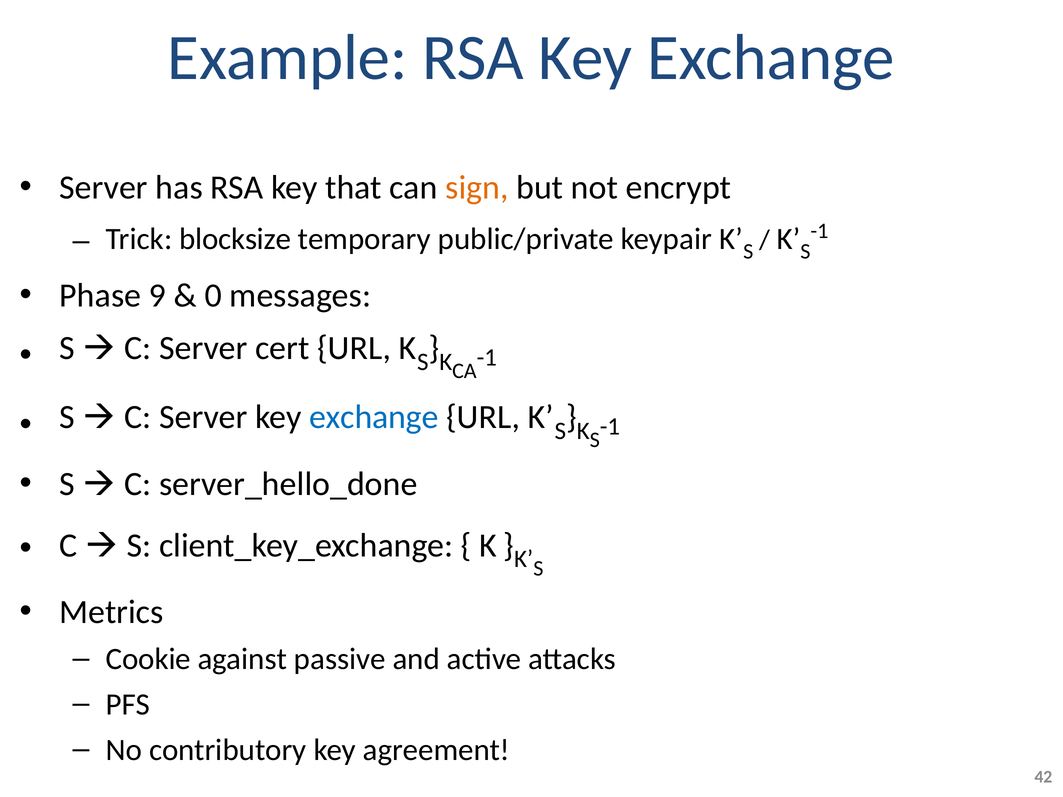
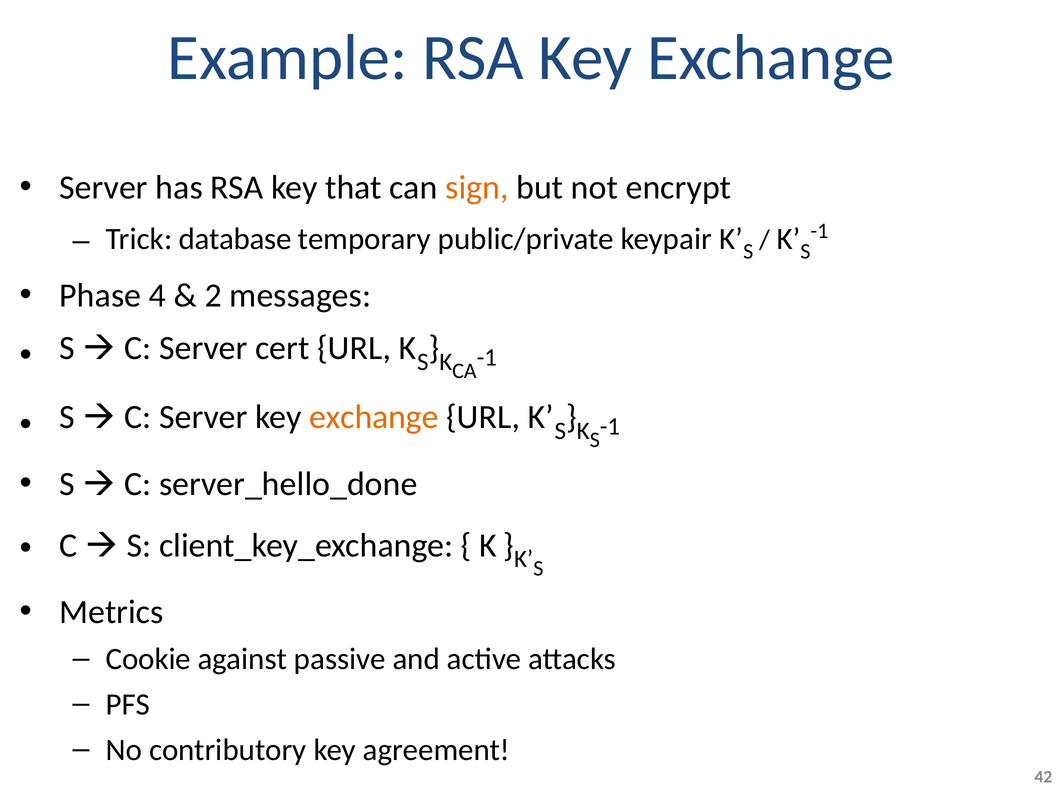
blocksize: blocksize -> database (235, 239)
9: 9 -> 4 (157, 296)
0: 0 -> 2 (213, 296)
exchange colour: blue -> orange (374, 417)
